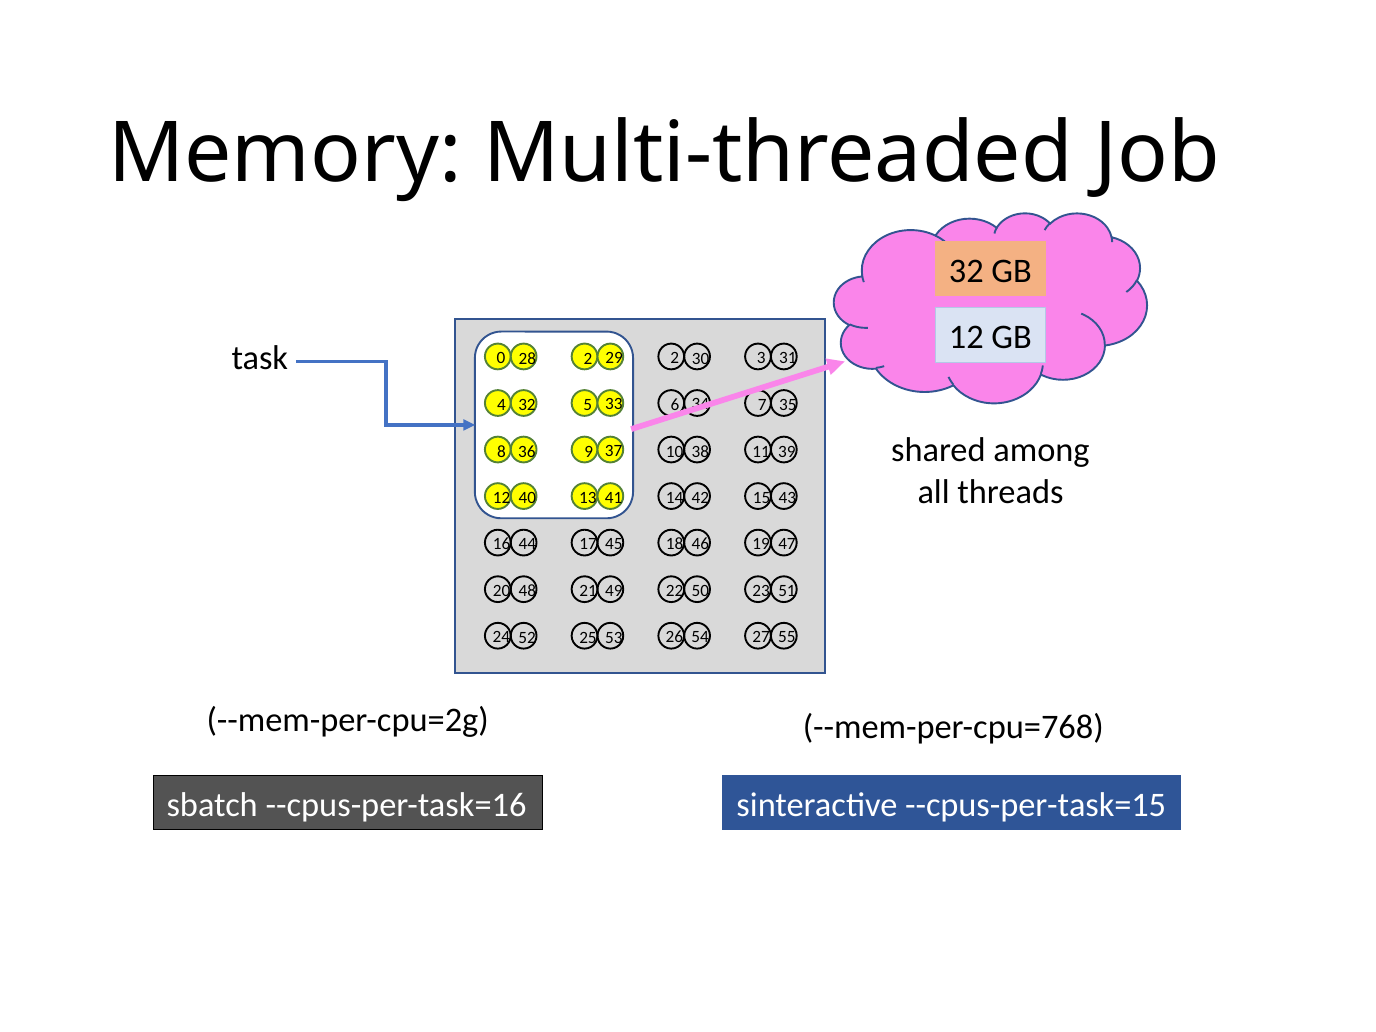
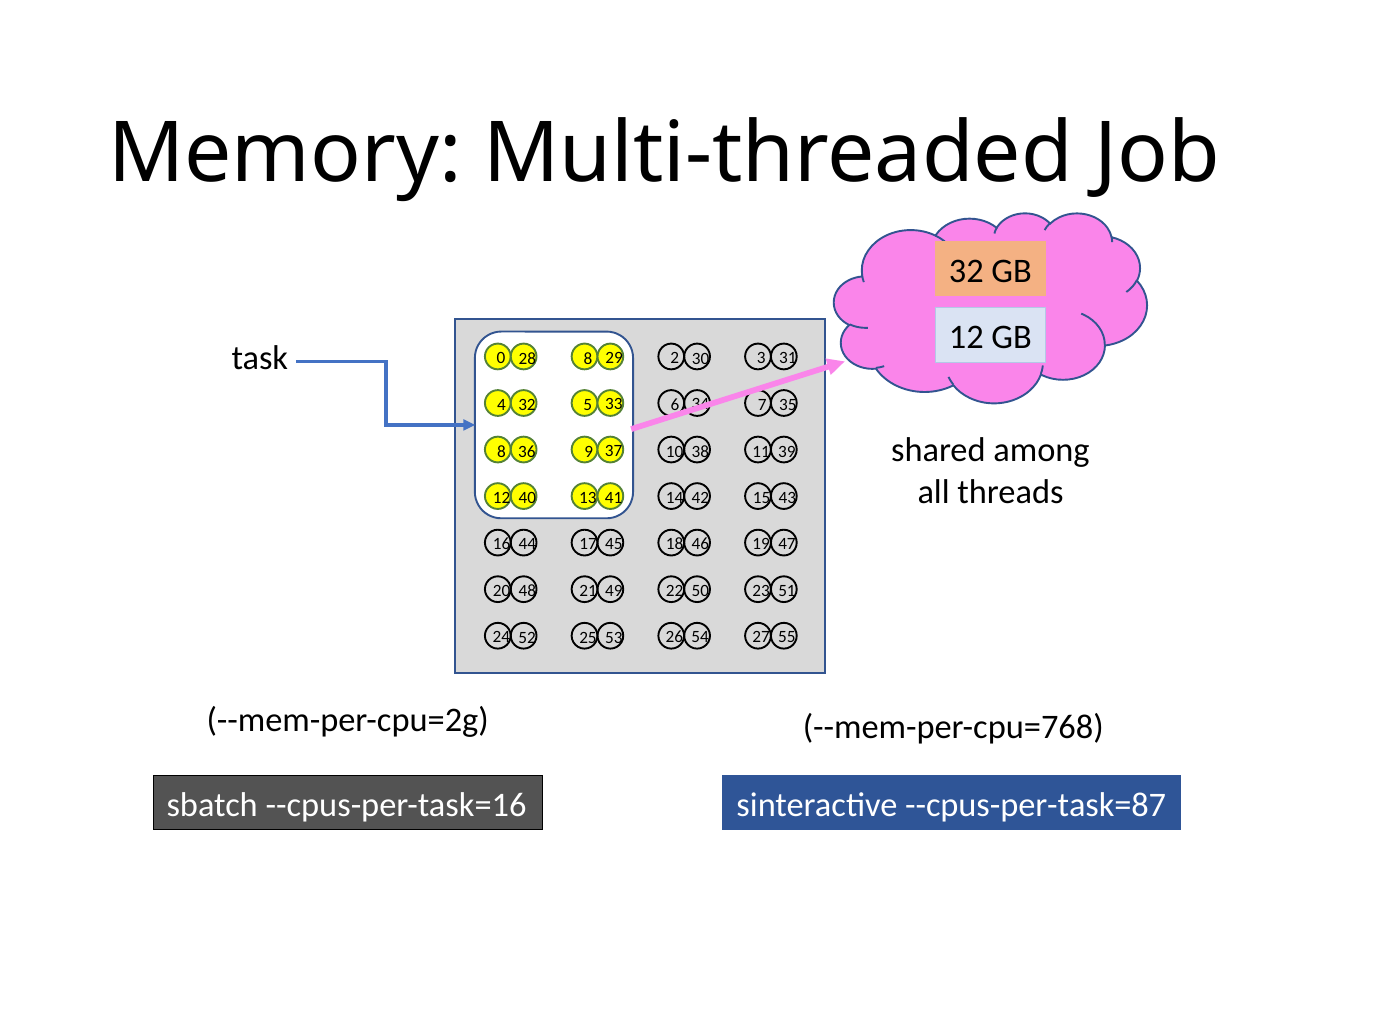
task 2: 2 -> 8 (588, 359)
--cpus-per-task=15: --cpus-per-task=15 -> --cpus-per-task=87 (1036, 805)
